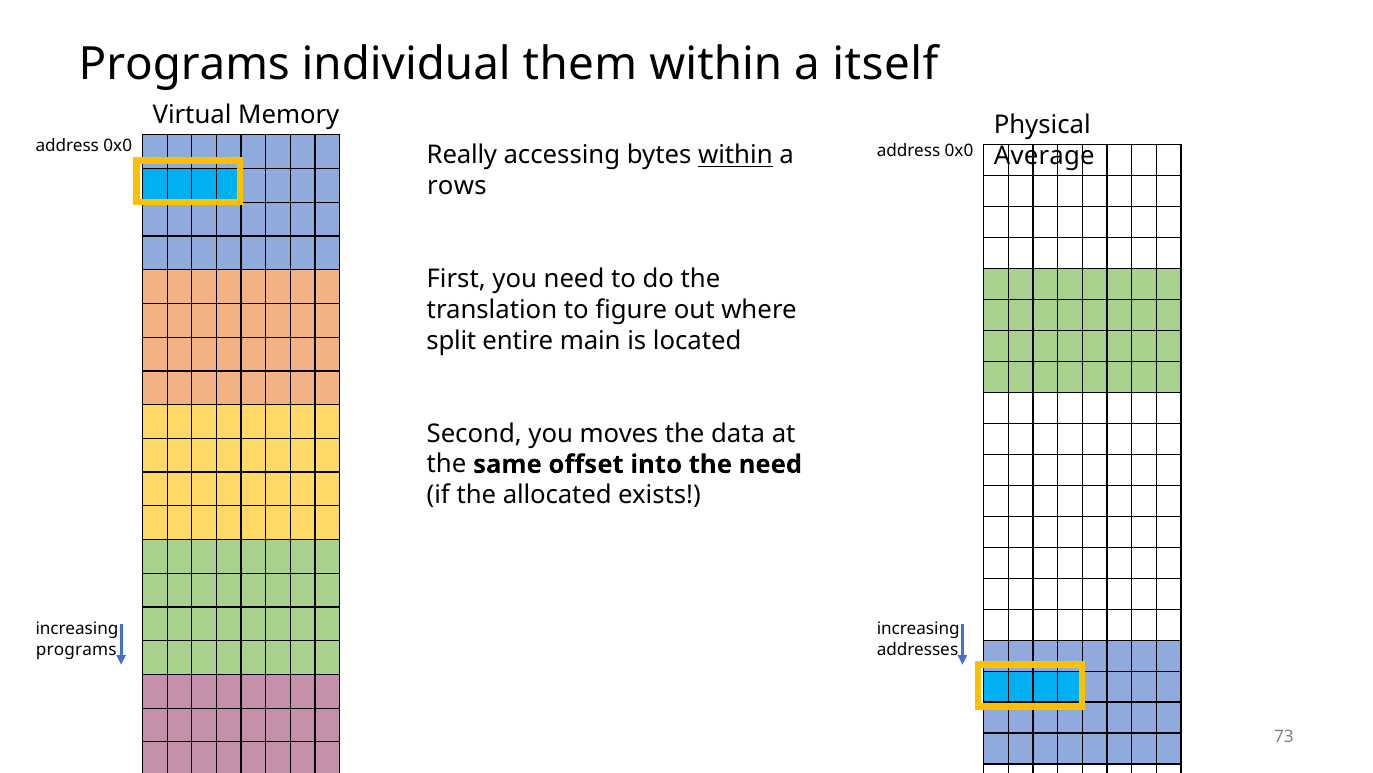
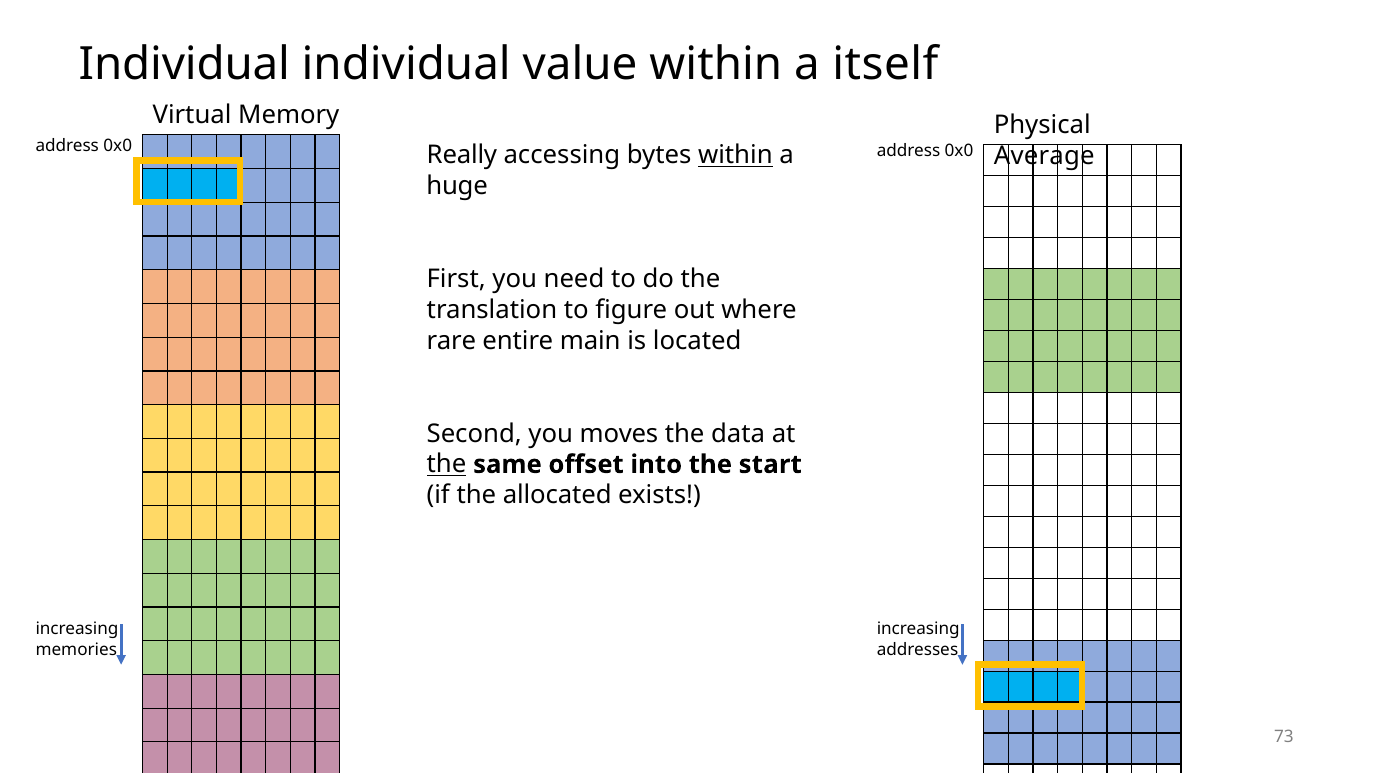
Programs: Programs -> Individual (184, 64)
them: them -> value (580, 64)
rows: rows -> huge (457, 186)
split: split -> rare (451, 340)
the underline: none -> present (447, 464)
the need: need -> start (770, 464)
programs: programs -> memories (76, 649)
